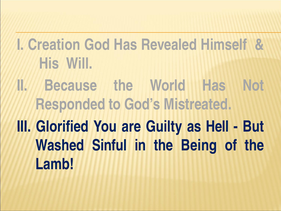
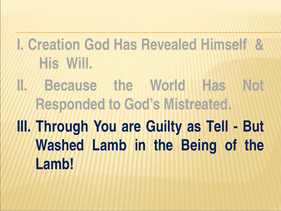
Glorified: Glorified -> Through (62, 126)
Hell: Hell -> Tell (217, 126)
Washed Sinful: Sinful -> Lamb (109, 145)
